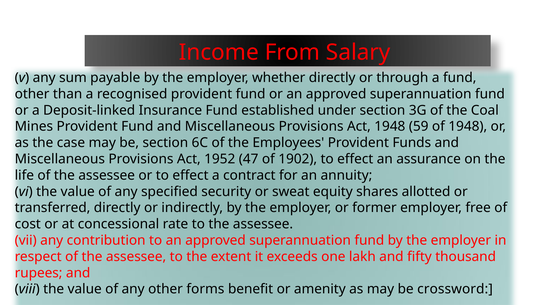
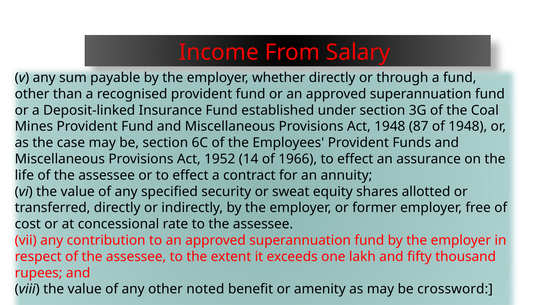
59: 59 -> 87 (419, 127)
47: 47 -> 14 (249, 159)
1902: 1902 -> 1966 (298, 159)
forms: forms -> noted (205, 290)
